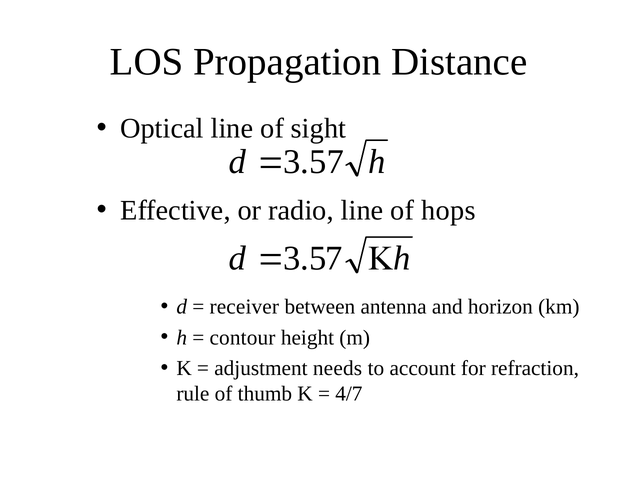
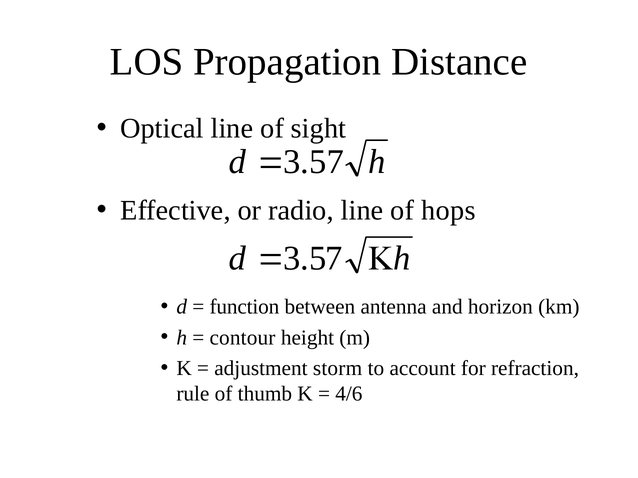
receiver: receiver -> function (244, 307)
needs: needs -> storm (338, 369)
4/7: 4/7 -> 4/6 (349, 394)
